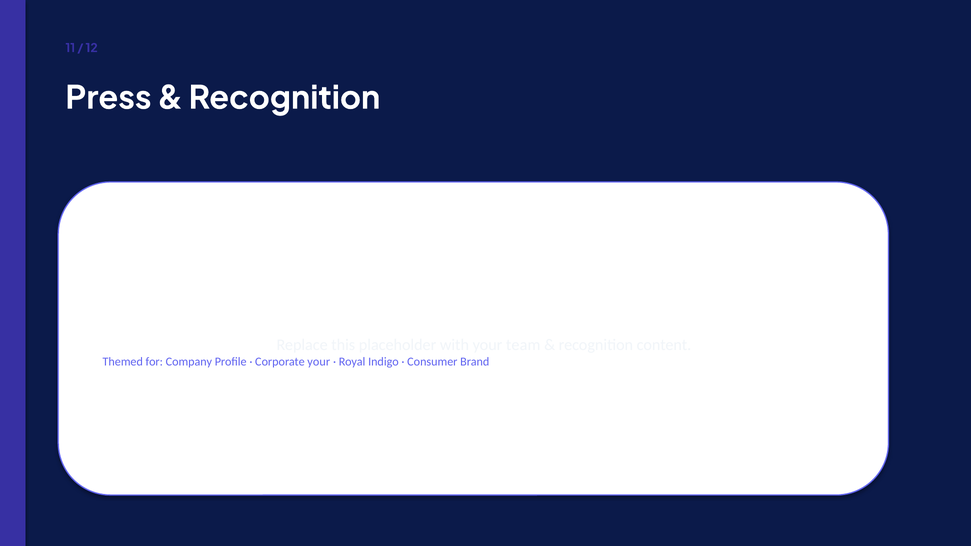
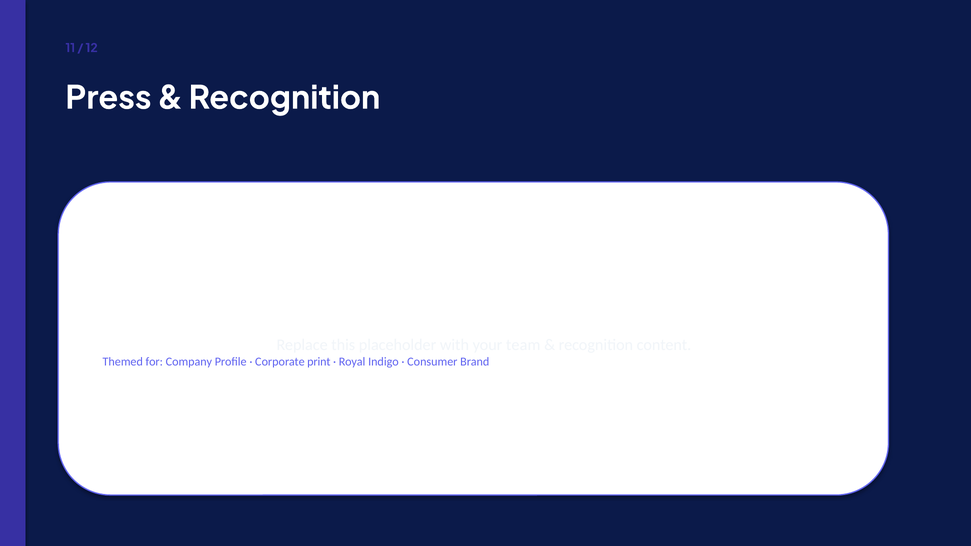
Corporate your: your -> print (319, 362)
